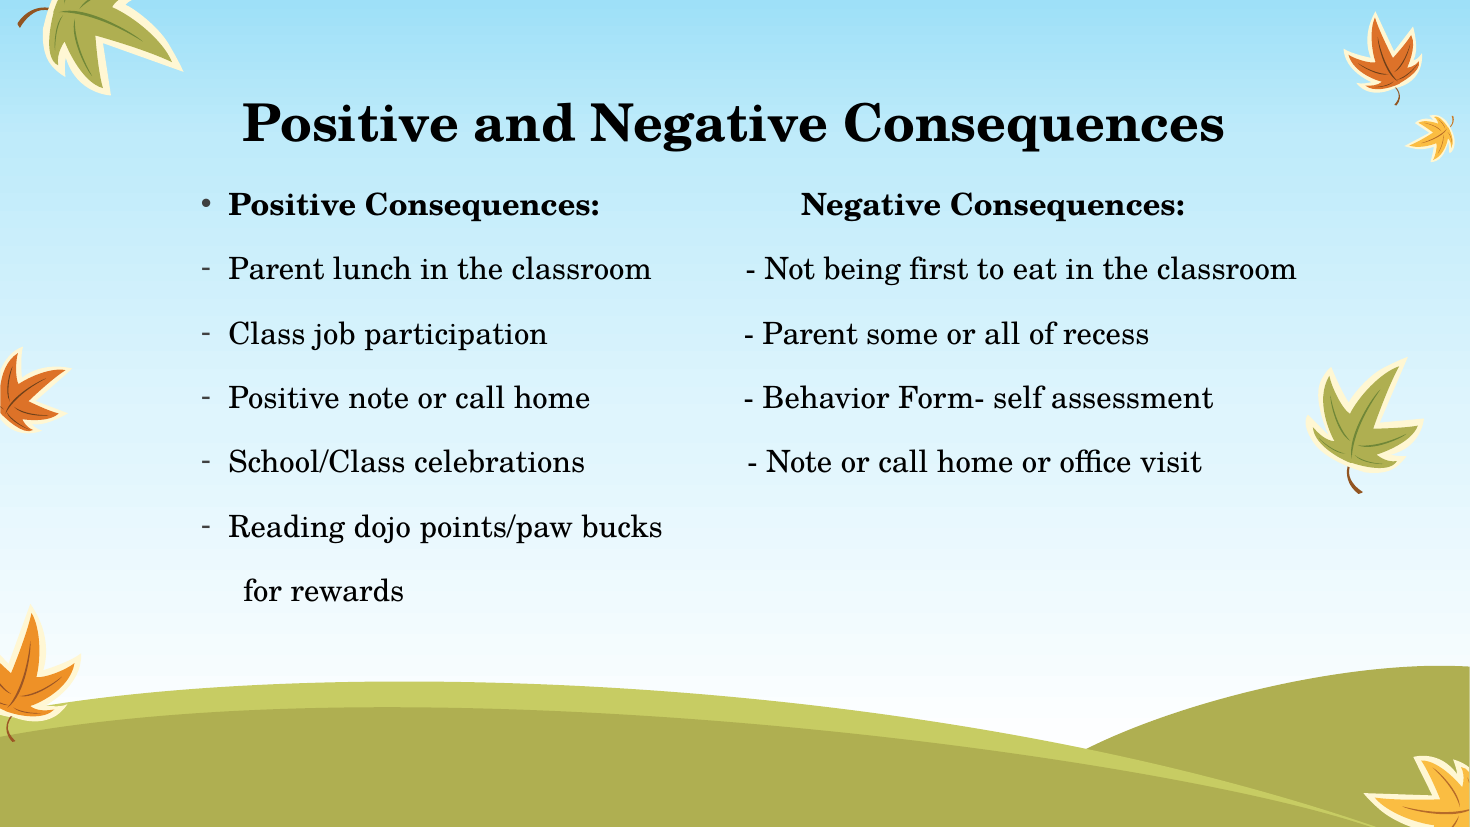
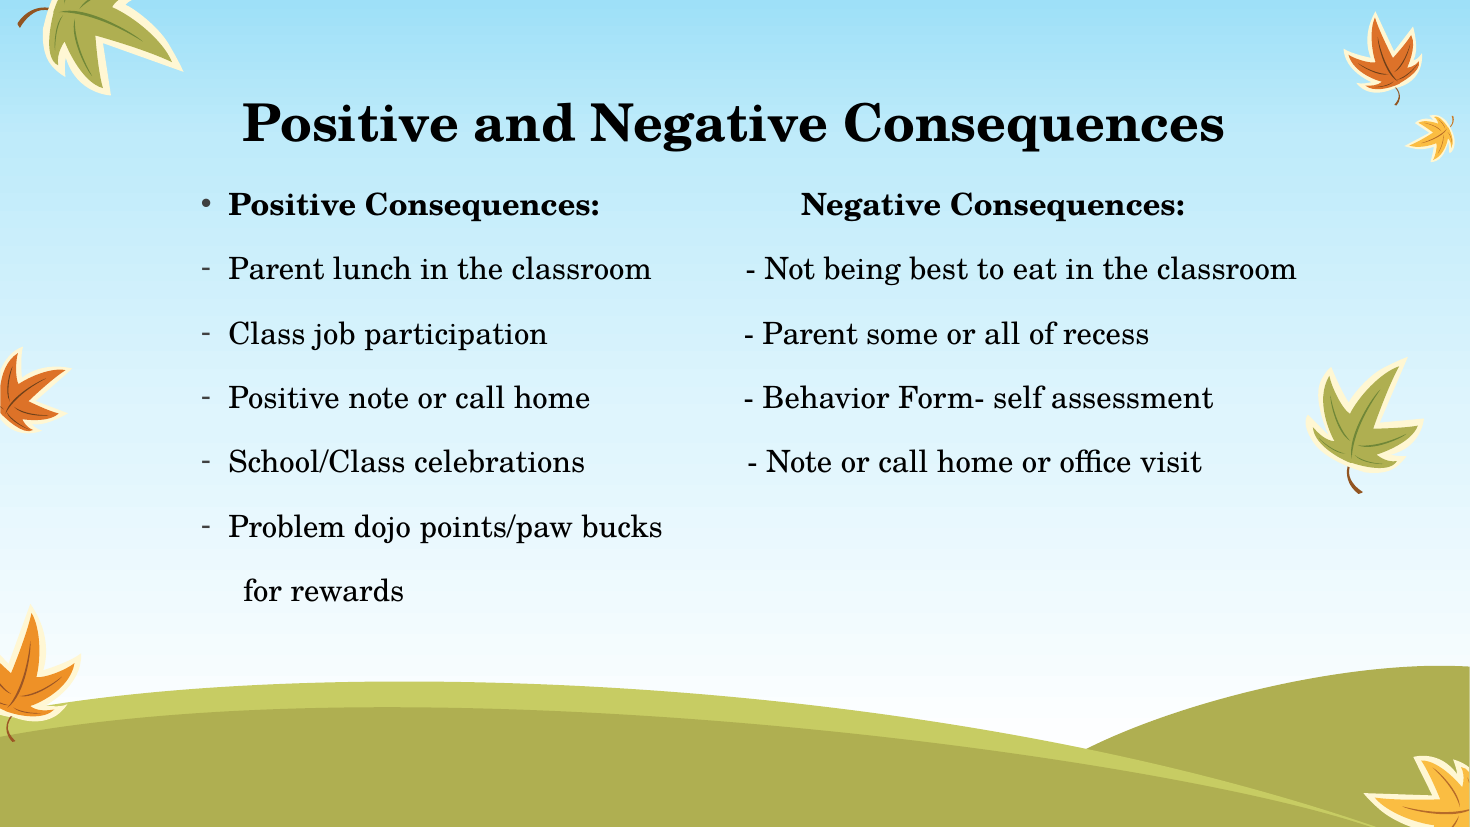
first: first -> best (939, 270)
Reading: Reading -> Problem (287, 527)
